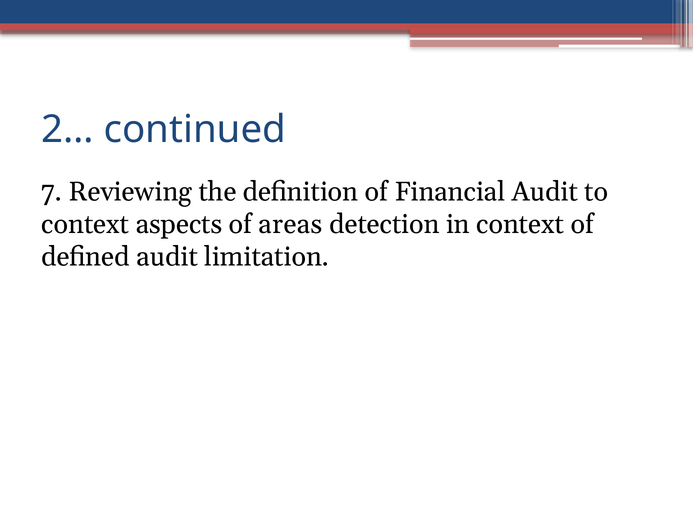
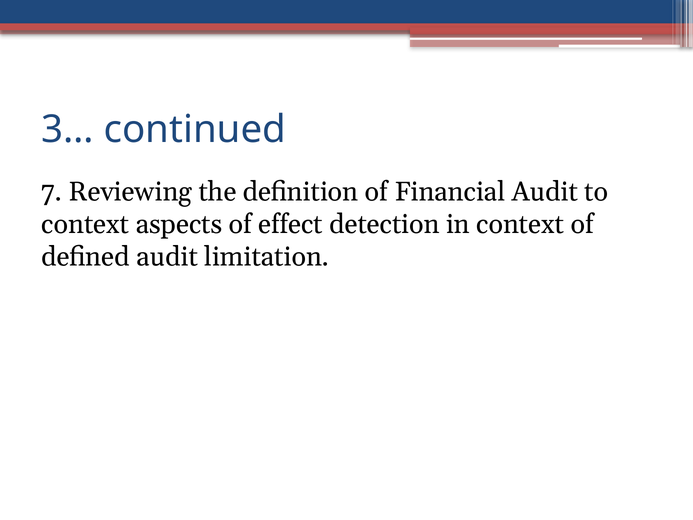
2…: 2… -> 3… (68, 130)
areas: areas -> effect (291, 224)
